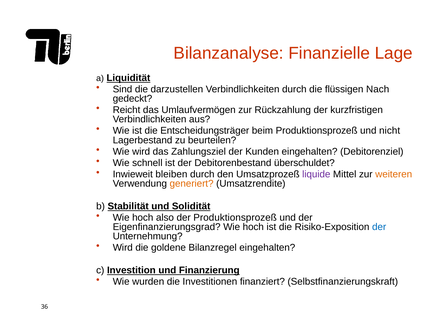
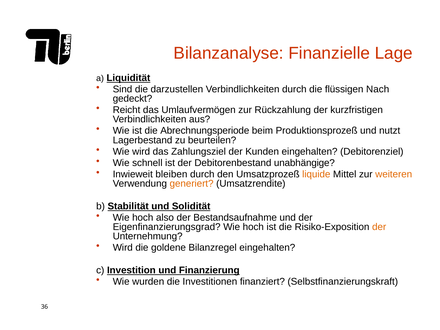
Entscheidungsträger: Entscheidungsträger -> Abrechnungsperiode (205, 131)
nicht: nicht -> nutzt (390, 131)
überschuldet: überschuldet -> unabhängige (304, 163)
liquide colour: purple -> orange (316, 174)
der Produktionsprozeß: Produktionsprozeß -> Bestandsaufnahme (235, 218)
der colour: blue -> orange (379, 227)
